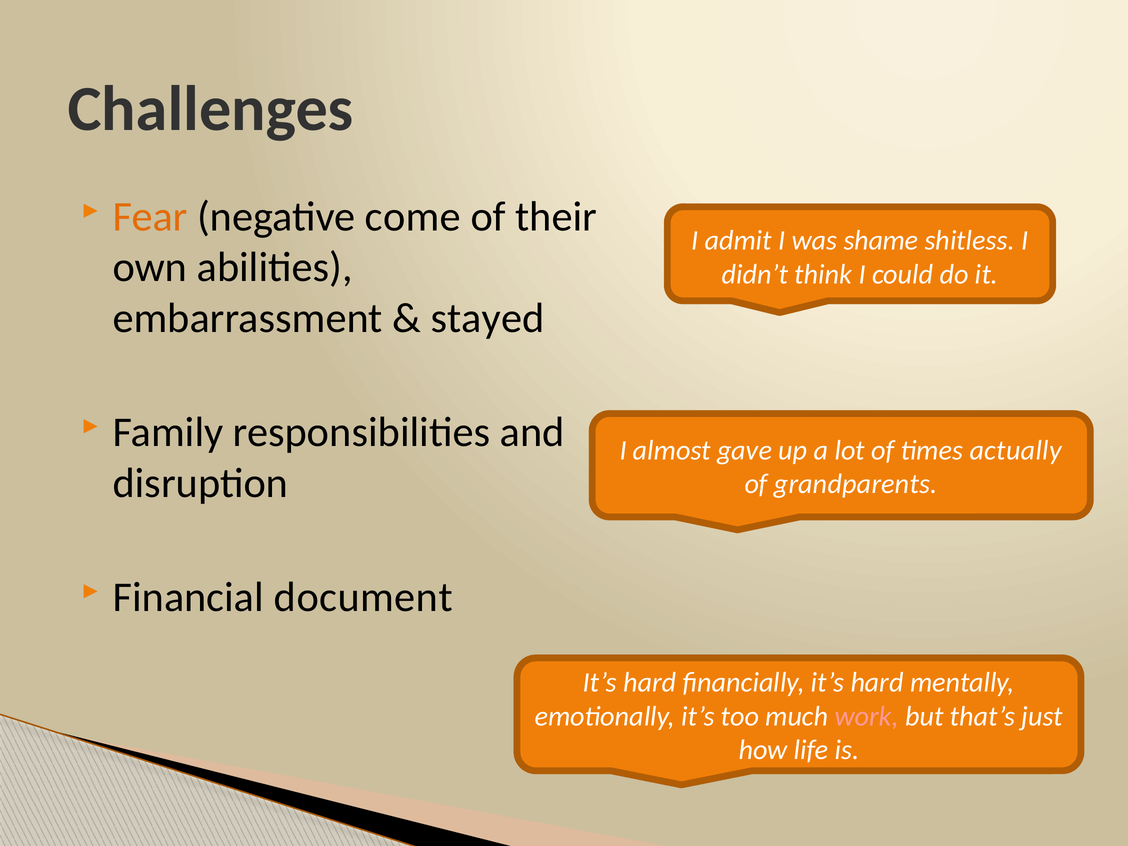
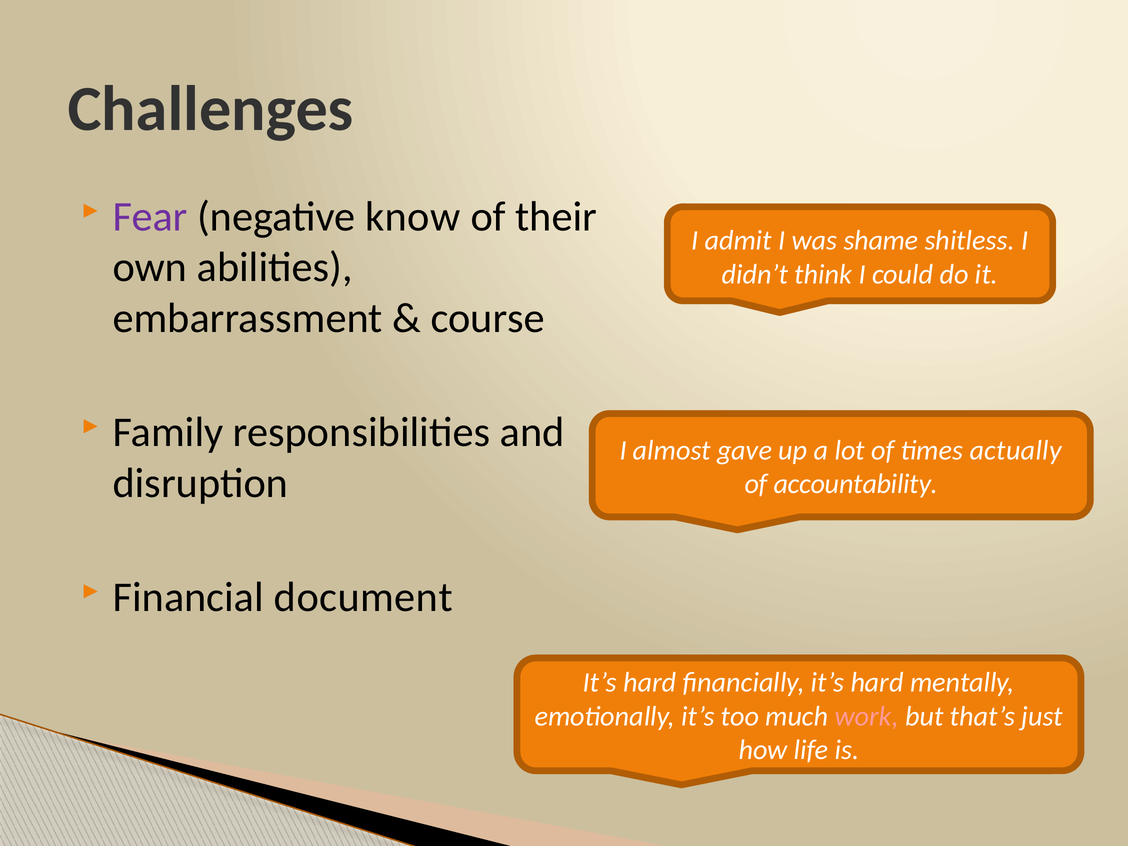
Fear colour: orange -> purple (150, 217)
come: come -> know (413, 217)
stayed: stayed -> course (488, 318)
grandparents: grandparents -> accountability (856, 484)
